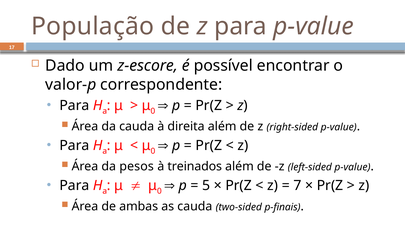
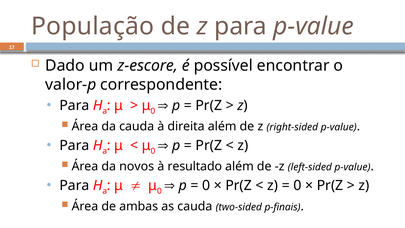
pesos: pesos -> novos (137, 166)
treinados: treinados -> resultado (195, 166)
5: 5 -> 0 (206, 185)
7: 7 -> 0 (297, 185)
